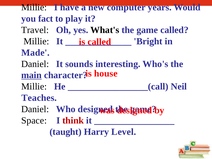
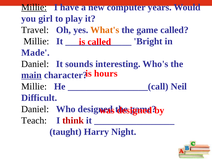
Millie underline: none -> present (34, 7)
fact: fact -> girl (46, 19)
What's colour: black -> orange (105, 30)
house: house -> hours (106, 73)
Teaches: Teaches -> Difficult (39, 98)
Space: Space -> Teach (34, 120)
Level: Level -> Night (124, 132)
